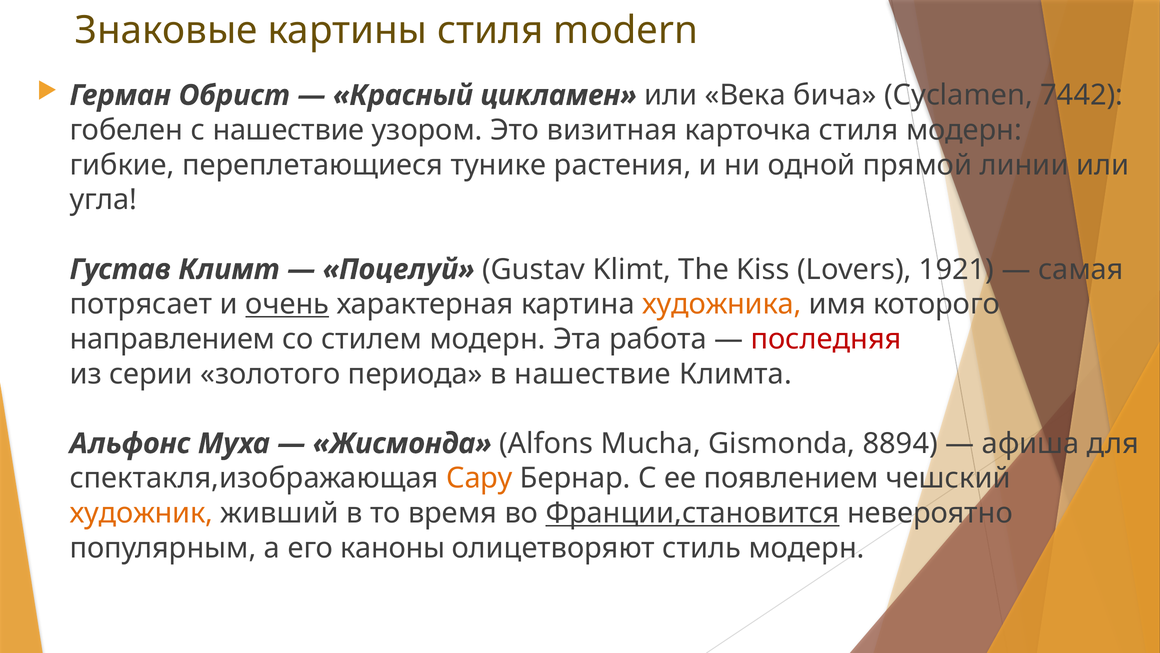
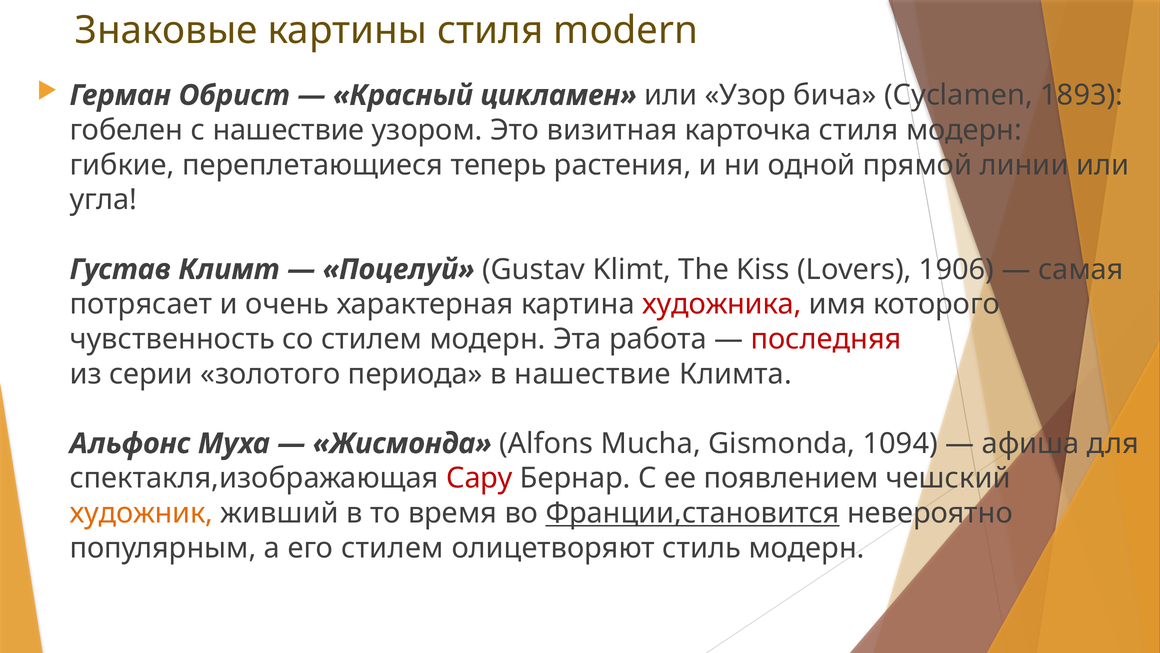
Века: Века -> Узор (745, 95)
7442: 7442 -> 1893 (1082, 95)
тунике: тунике -> теперь (499, 165)
1921: 1921 -> 1906 (956, 269)
очень underline: present -> none (287, 304)
художника colour: orange -> red (722, 304)
направлением: направлением -> чувственность (172, 339)
8894: 8894 -> 1094 (900, 443)
Сару colour: orange -> red (479, 478)
его каноны: каноны -> стилем (392, 548)
